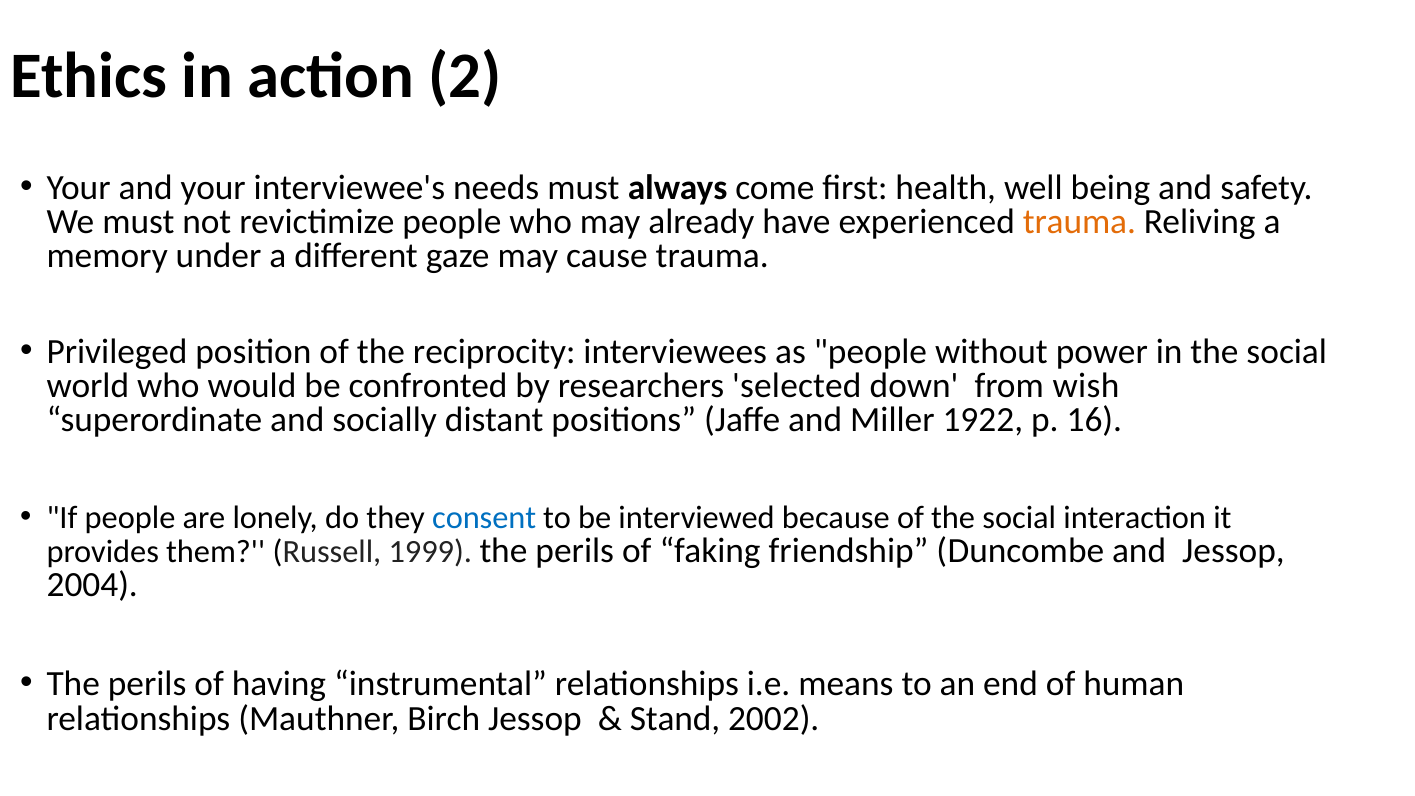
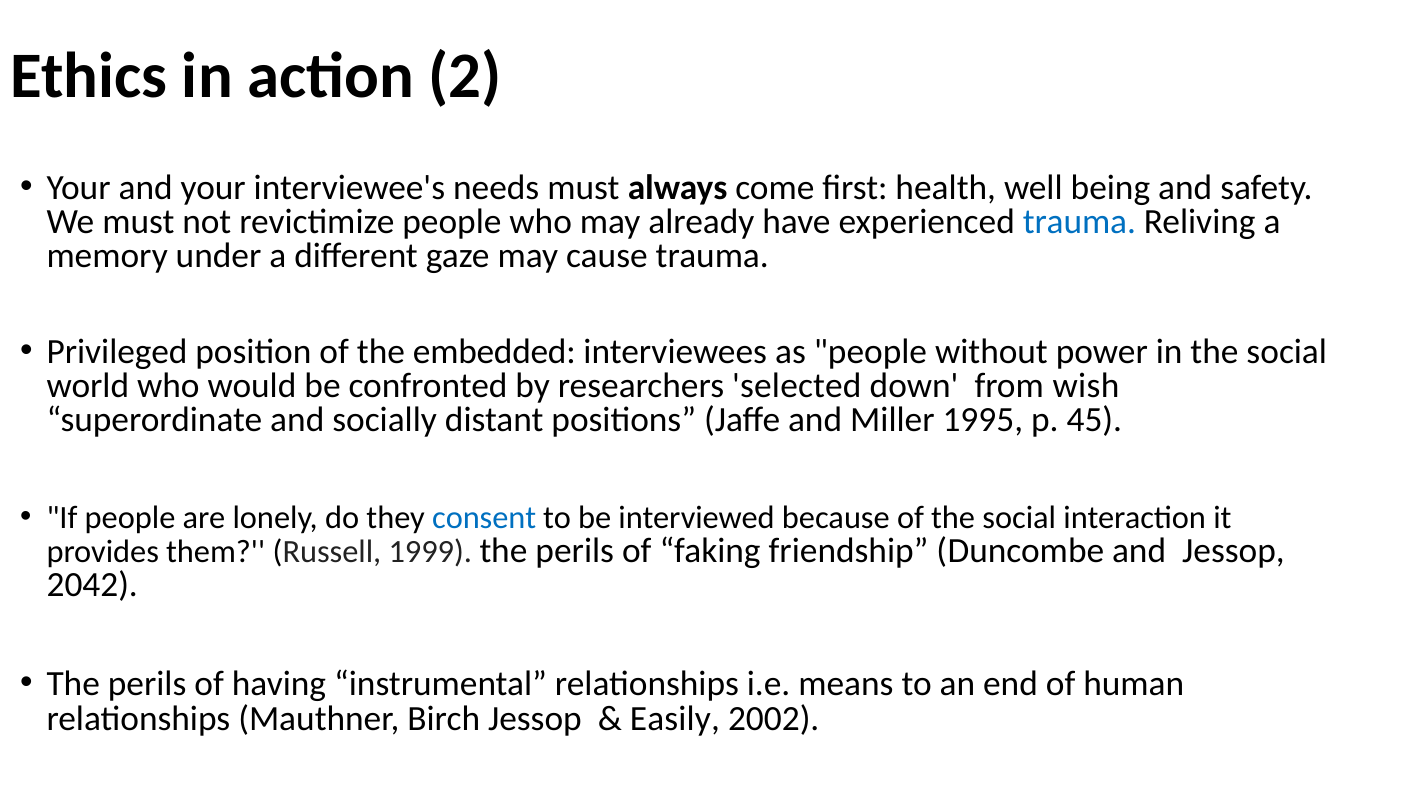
trauma colour: orange -> blue (1079, 222)
reciprocity: reciprocity -> embedded (494, 351)
1922: 1922 -> 1995 (983, 420)
16: 16 -> 45 (1094, 420)
2004: 2004 -> 2042 (92, 585)
Stand: Stand -> Easily (675, 719)
